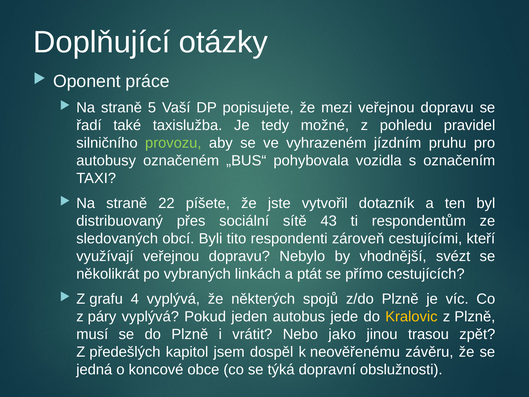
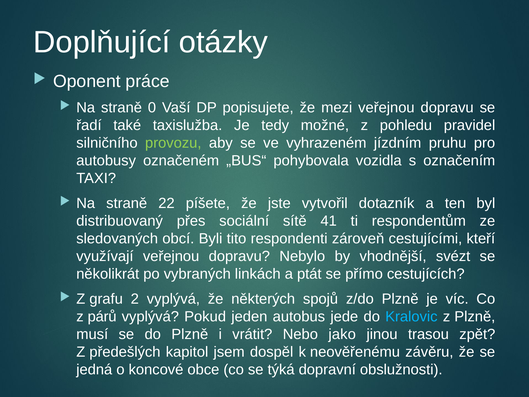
5: 5 -> 0 (152, 108)
43: 43 -> 41 (329, 221)
4: 4 -> 2 (135, 299)
páry: páry -> párů (102, 316)
Kralovic colour: yellow -> light blue (411, 316)
